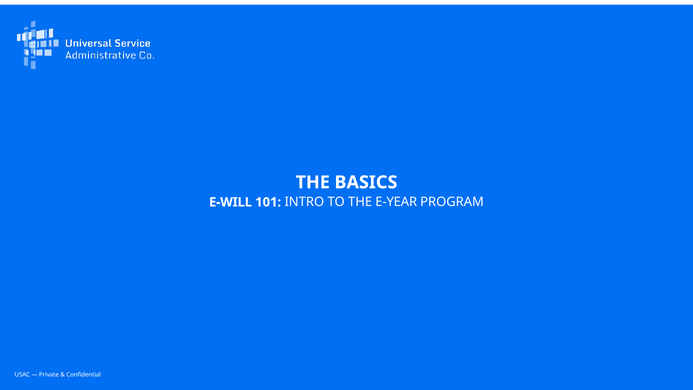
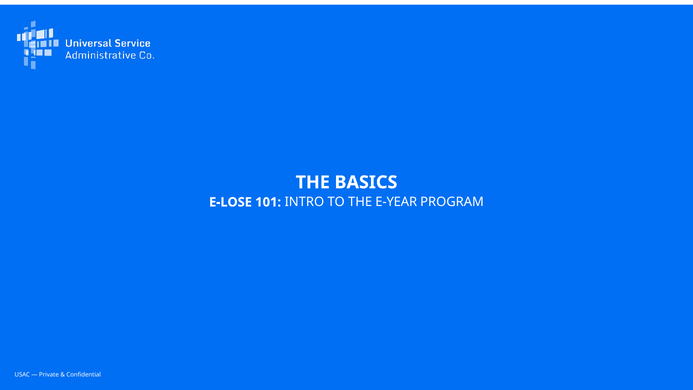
E-WILL: E-WILL -> E-LOSE (231, 202)
